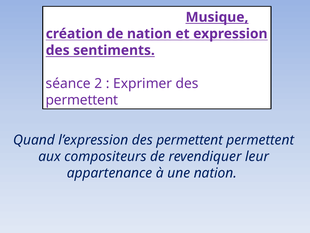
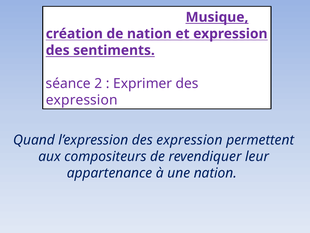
permettent: permettent -> expression (82, 100)
l’expression des permettent: permettent -> expression (189, 140)
